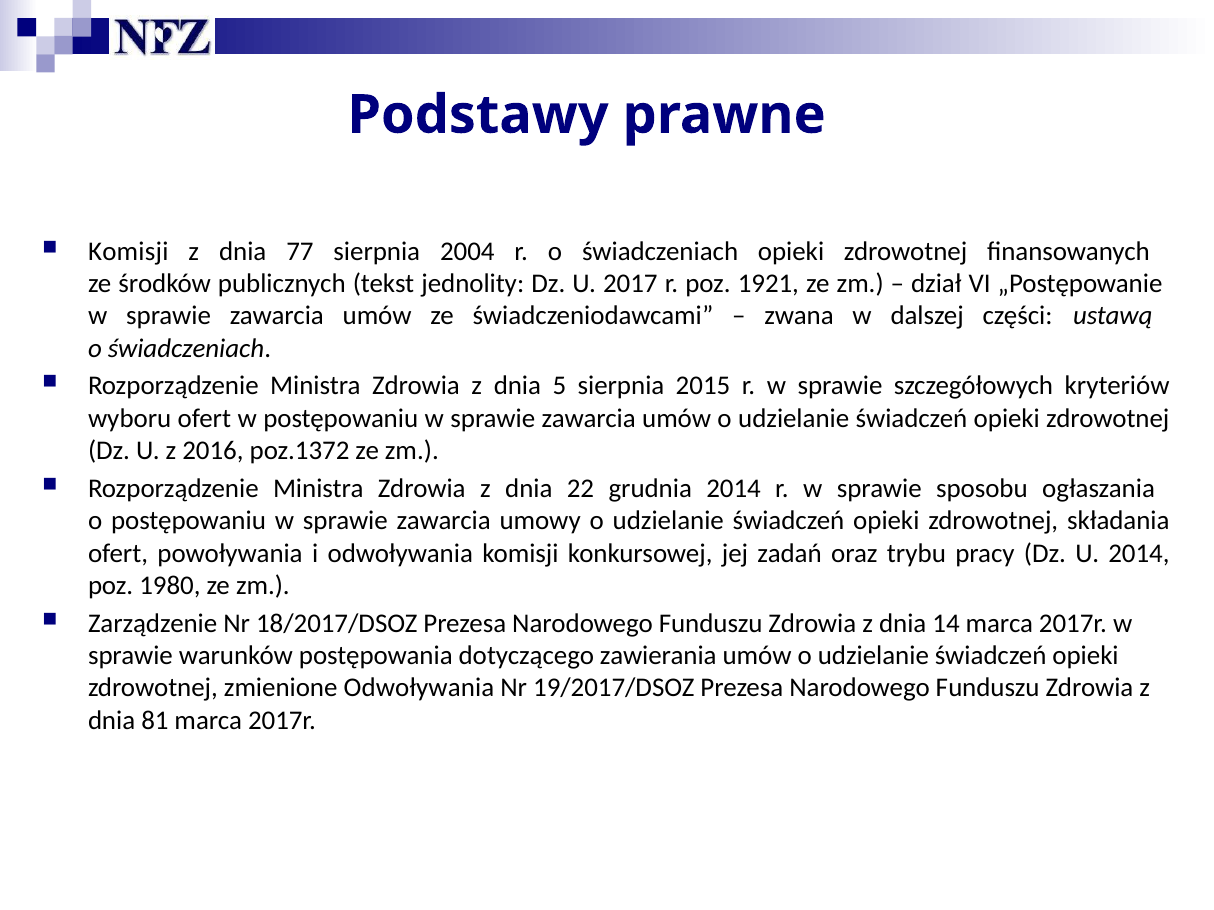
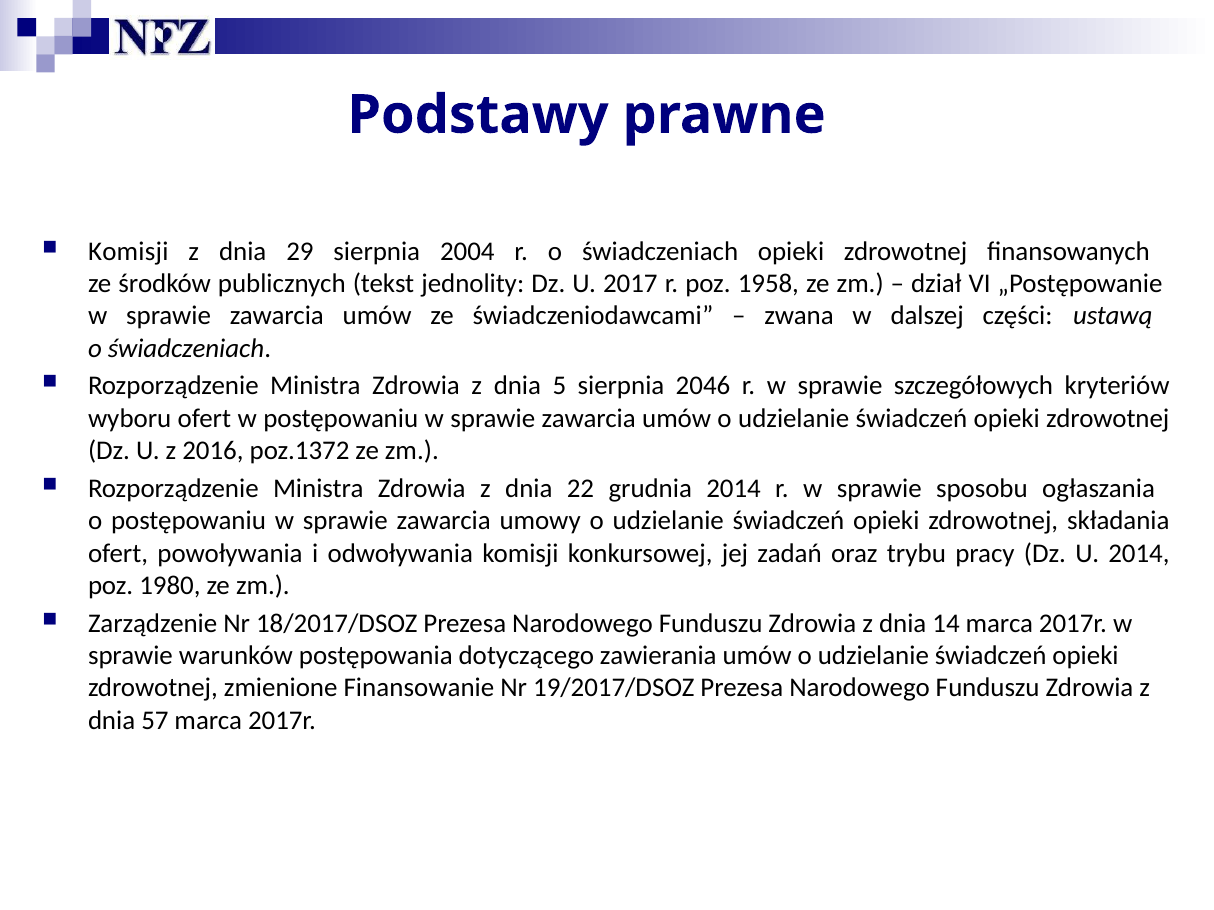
77: 77 -> 29 (300, 251)
1921: 1921 -> 1958 (768, 284)
2015: 2015 -> 2046 (703, 386)
zmienione Odwoływania: Odwoływania -> Finansowanie (419, 688)
81: 81 -> 57 (155, 721)
